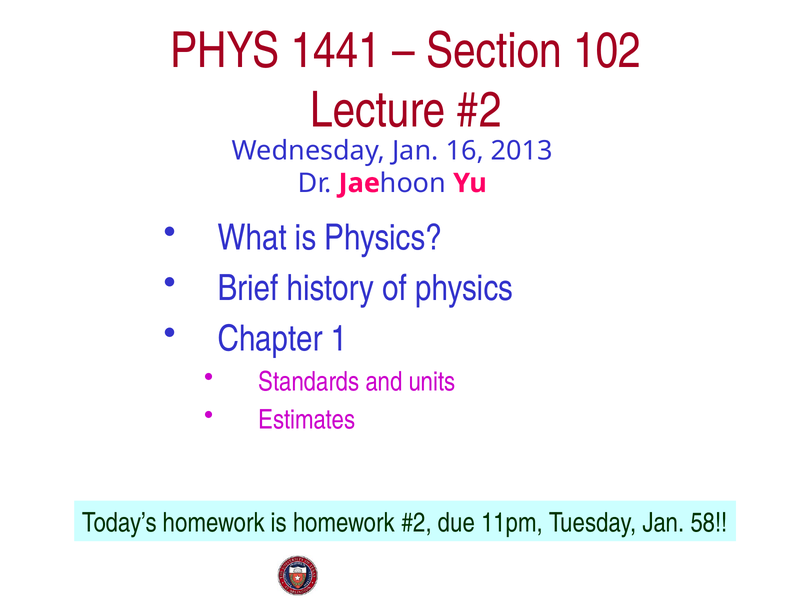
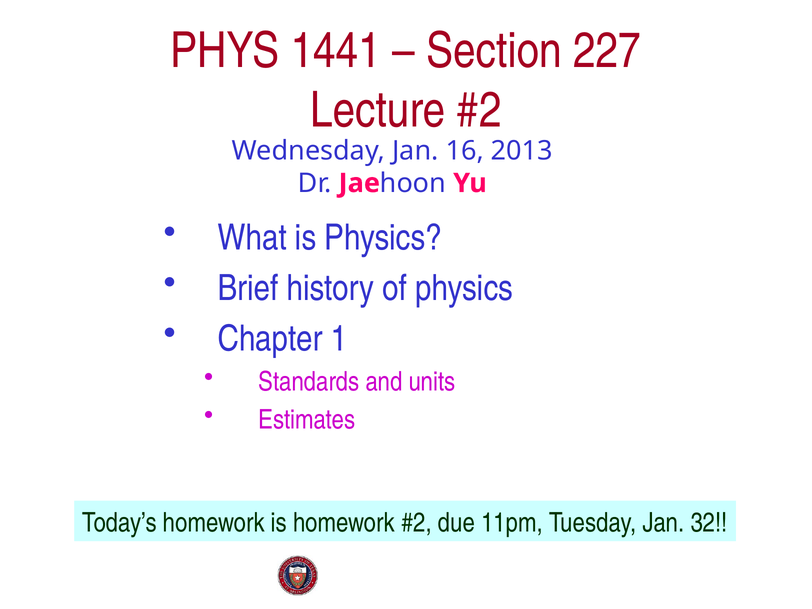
102: 102 -> 227 (607, 51)
58: 58 -> 32 (709, 523)
